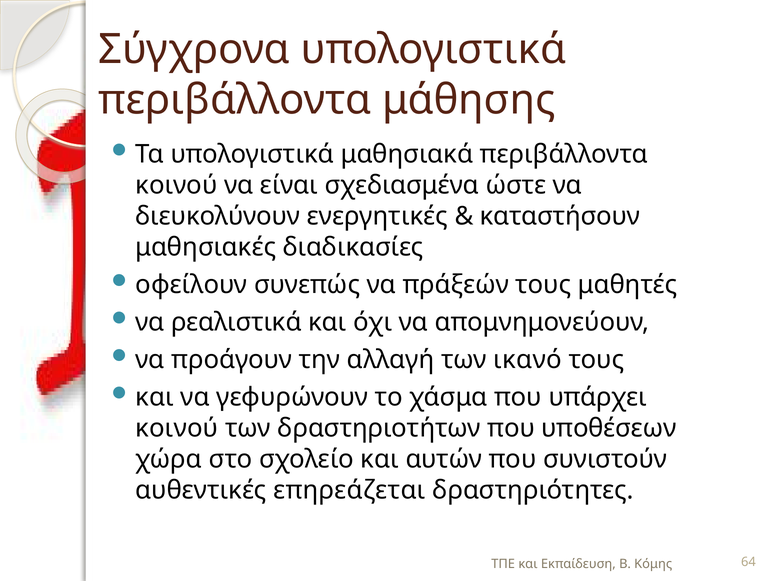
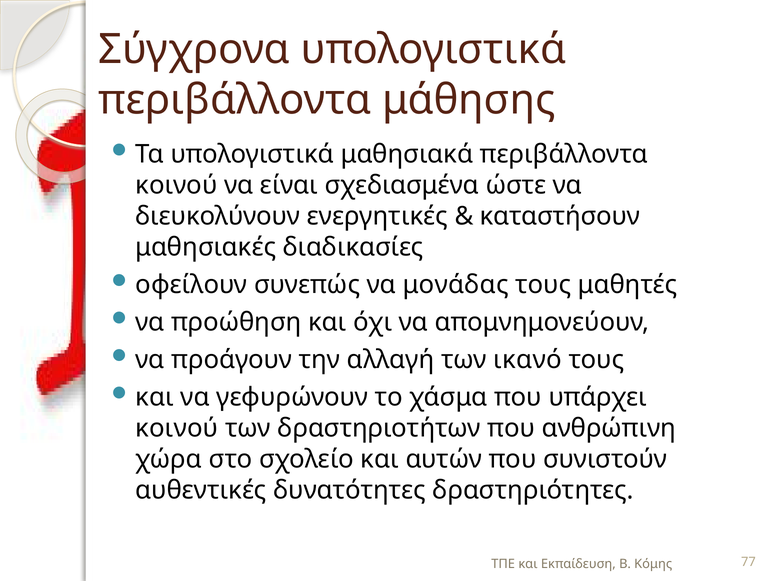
πράξεών: πράξεών -> μονάδας (456, 285)
ρεαλιστικά: ρεαλιστικά -> προώθηση (236, 322)
υποθέσεων: υποθέσεων -> ανθρώπινη (609, 428)
επηρεάζεται: επηρεάζεται -> δυνατότητες (350, 490)
64: 64 -> 77 (748, 561)
